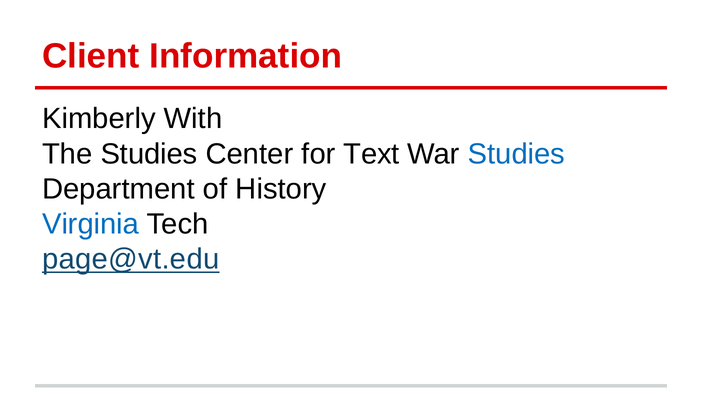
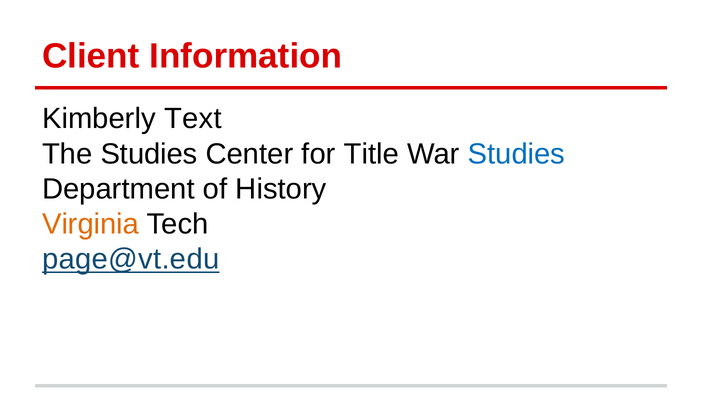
With: With -> Text (193, 119)
Text: Text -> Title (371, 154)
Virginia colour: blue -> orange (91, 224)
